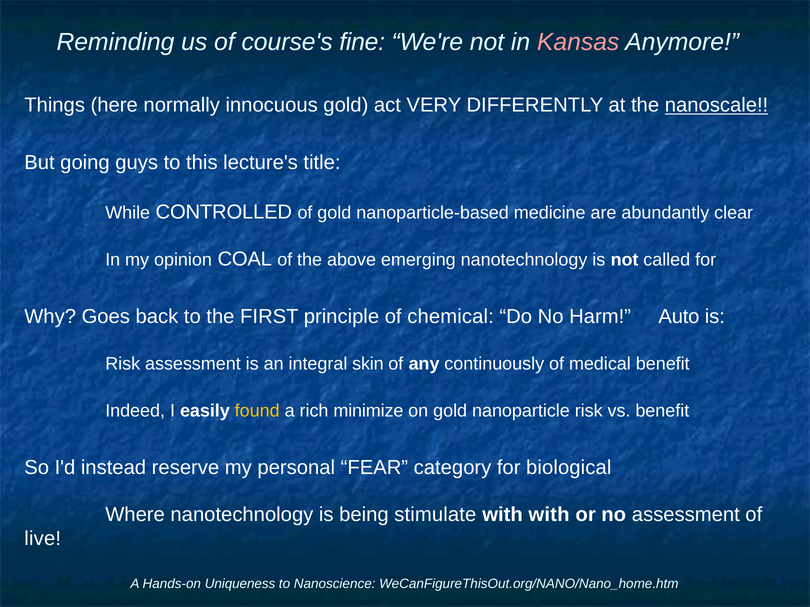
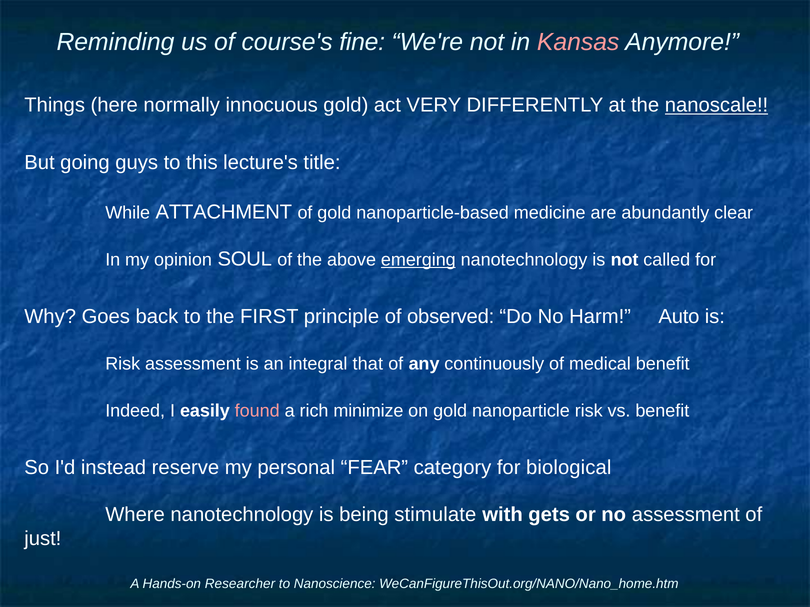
CONTROLLED: CONTROLLED -> ATTACHMENT (224, 212)
COAL: COAL -> SOUL (245, 259)
emerging underline: none -> present (418, 260)
chemical: chemical -> observed (451, 317)
skin: skin -> that (368, 364)
found colour: yellow -> pink (257, 411)
with with: with -> gets (549, 515)
live: live -> just (43, 539)
Uniqueness: Uniqueness -> Researcher (240, 584)
